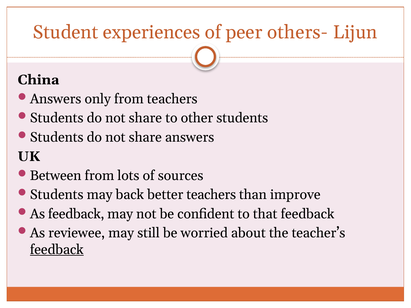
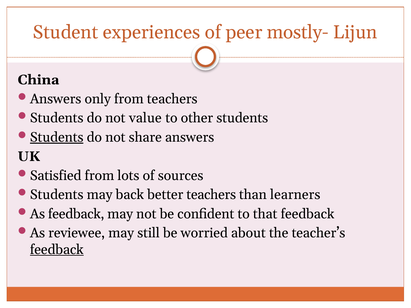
others-: others- -> mostly- (298, 32)
share: share -> value (145, 118)
Students underline: none -> present (57, 137)
Between: Between -> Satisfied (56, 176)
improve: improve -> learners (295, 195)
